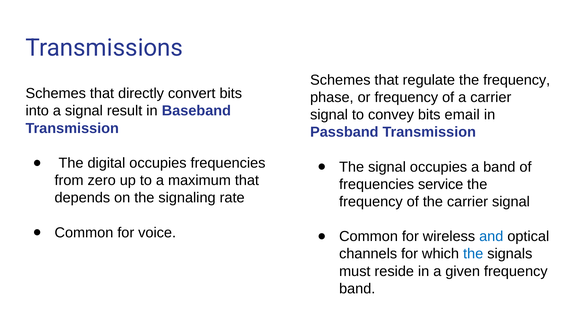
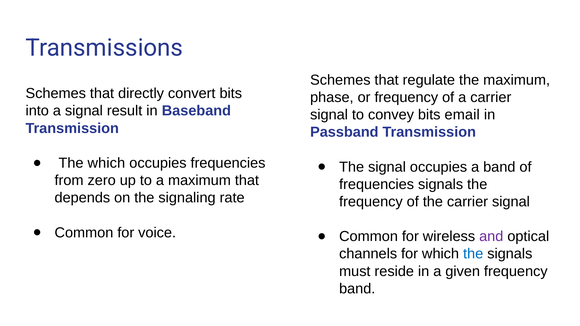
regulate the frequency: frequency -> maximum (517, 80)
The digital: digital -> which (106, 163)
frequencies service: service -> signals (441, 184)
and colour: blue -> purple (491, 237)
